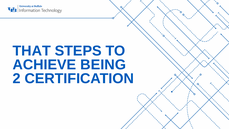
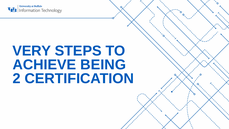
THAT: THAT -> VERY (32, 51)
